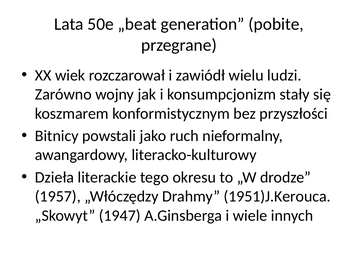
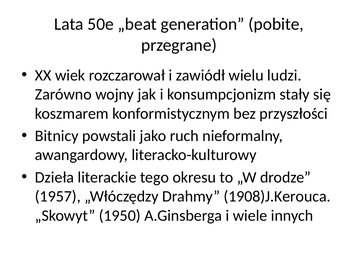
1951)J.Kerouca: 1951)J.Kerouca -> 1908)J.Kerouca (277, 196)
1947: 1947 -> 1950 (120, 215)
